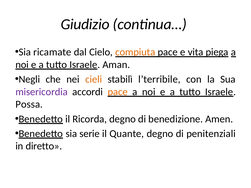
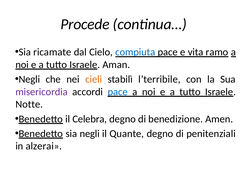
Giudizio: Giudizio -> Procede (85, 24)
compiuta colour: orange -> blue (135, 52)
piega: piega -> ramo (217, 52)
pace colour: orange -> blue (118, 92)
Possa: Possa -> Notte (29, 104)
Ricorda: Ricorda -> Celebra (90, 119)
sia serie: serie -> negli (90, 134)
diretto: diretto -> alzerai (44, 146)
